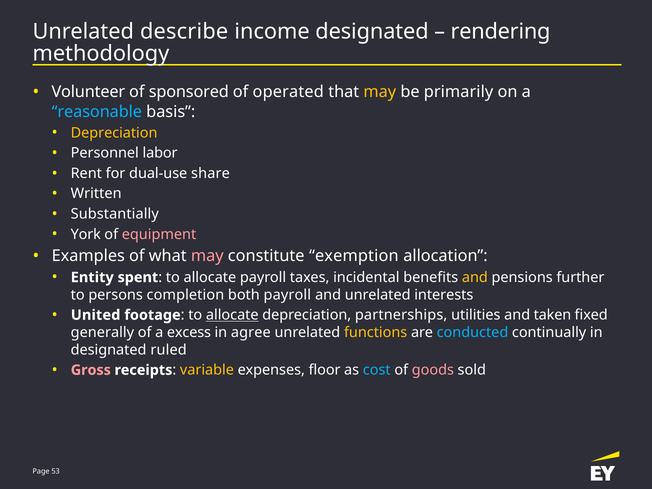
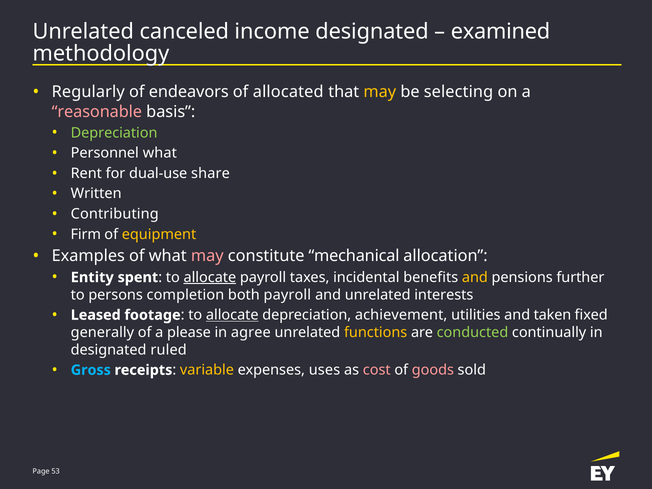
describe: describe -> canceled (184, 32)
rendering: rendering -> examined (500, 32)
Volunteer: Volunteer -> Regularly (88, 92)
sponsored: sponsored -> endeavors (189, 92)
operated: operated -> allocated (288, 92)
primarily: primarily -> selecting (458, 92)
reasonable colour: light blue -> pink (97, 112)
Depreciation colour: yellow -> light green (114, 133)
Personnel labor: labor -> what (160, 153)
Substantially: Substantially -> Contributing (115, 214)
York: York -> Firm (86, 234)
equipment colour: pink -> yellow (159, 234)
exemption: exemption -> mechanical (354, 256)
allocate underline: none -> present (210, 277)
United: United -> Leased (96, 315)
partnerships: partnerships -> achievement (401, 315)
excess: excess -> please (189, 332)
conducted colour: light blue -> light green (472, 332)
Gross colour: pink -> light blue (91, 370)
floor: floor -> uses (324, 370)
cost colour: light blue -> pink (377, 370)
